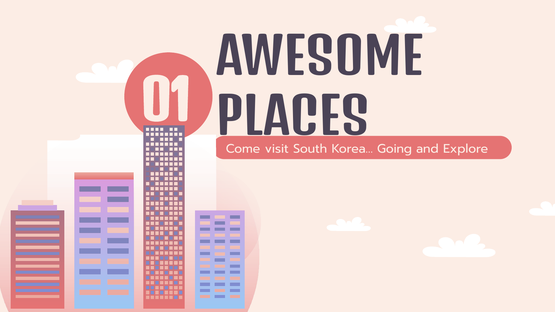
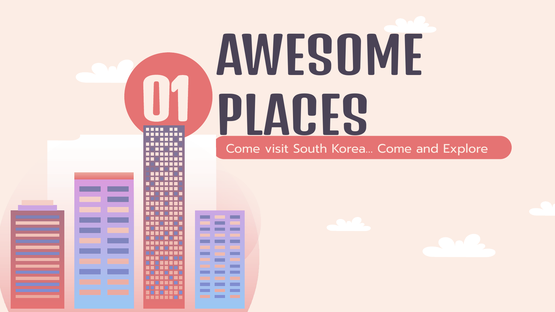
Korea… Going: Going -> Come (395, 149)
